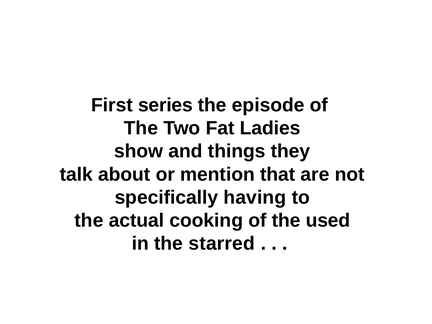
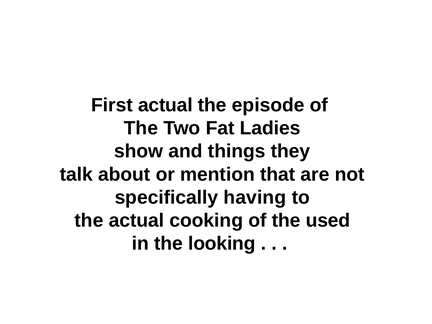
First series: series -> actual (165, 105)
starred: starred -> looking (222, 243)
